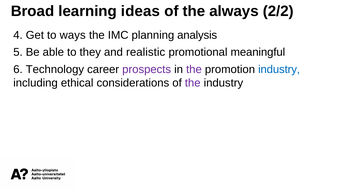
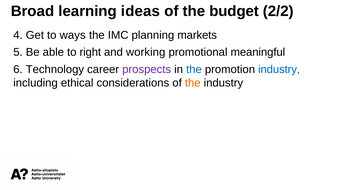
always: always -> budget (234, 11)
analysis: analysis -> markets (197, 35)
they: they -> right (90, 52)
realistic: realistic -> working (146, 52)
the colour: purple -> blue (194, 69)
the colour: purple -> orange (193, 83)
